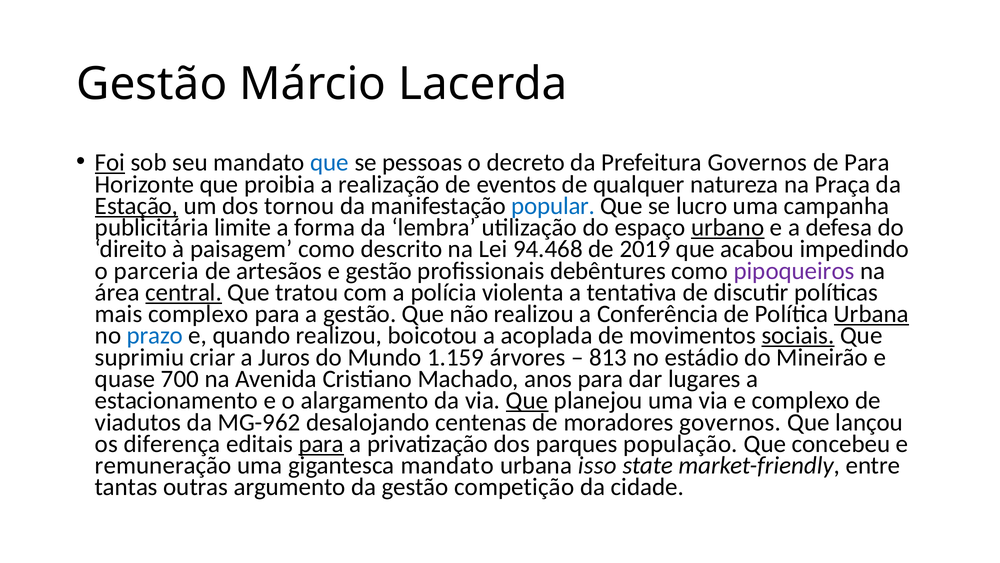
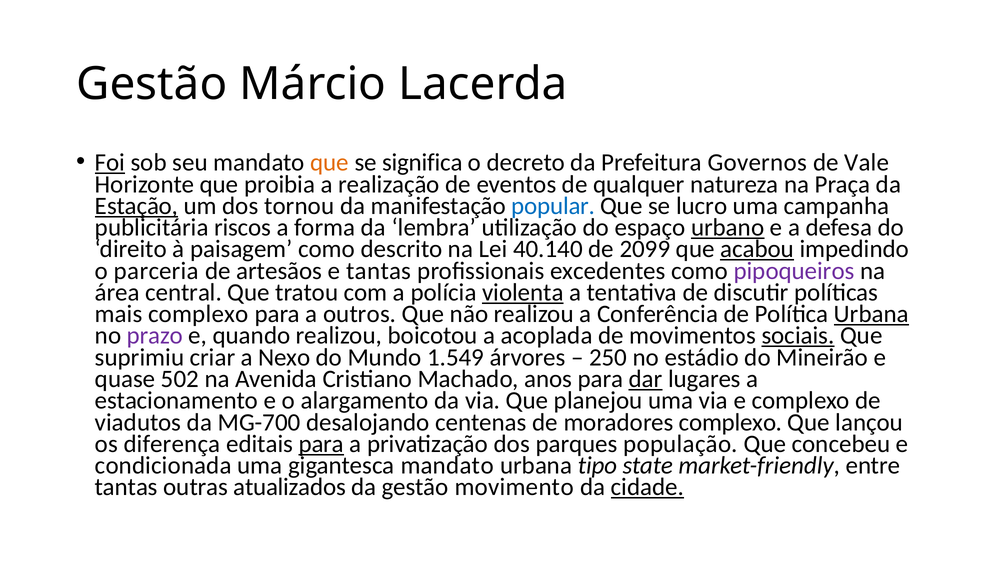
que colour: blue -> orange (330, 163)
pessoas: pessoas -> significa (422, 163)
de Para: Para -> Vale (867, 163)
limite: limite -> riscos (243, 227)
94.468: 94.468 -> 40.140 (548, 249)
2019: 2019 -> 2099 (645, 249)
acabou underline: none -> present (757, 249)
e gestão: gestão -> tantas (379, 271)
debêntures: debêntures -> excedentes (608, 271)
central underline: present -> none (184, 292)
violenta underline: none -> present (523, 292)
a gestão: gestão -> outros (360, 314)
prazo colour: blue -> purple (155, 335)
Juros: Juros -> Nexo (284, 357)
1.159: 1.159 -> 1.549 (456, 357)
813: 813 -> 250 (608, 357)
700: 700 -> 502 (180, 379)
dar underline: none -> present (646, 379)
Que underline: present -> none (527, 400)
MG-962: MG-962 -> MG-700 (259, 422)
moradores governos: governos -> complexo (731, 422)
remuneração: remuneração -> condicionada (163, 465)
isso: isso -> tipo (597, 465)
argumento: argumento -> atualizados (290, 487)
competição: competição -> movimento (514, 487)
cidade underline: none -> present (647, 487)
